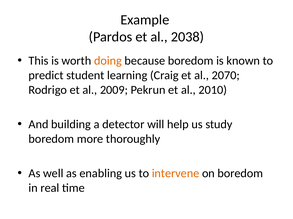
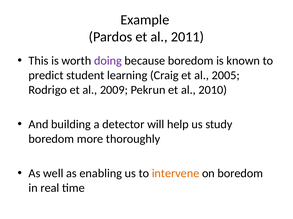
2038: 2038 -> 2011 (188, 37)
doing colour: orange -> purple (108, 61)
2070: 2070 -> 2005 (226, 76)
